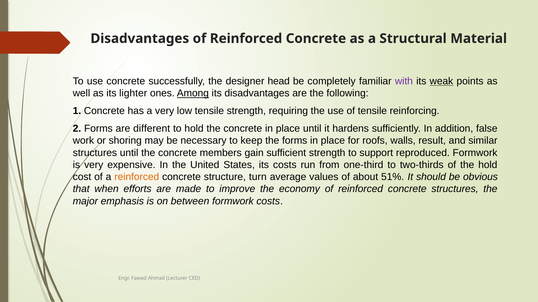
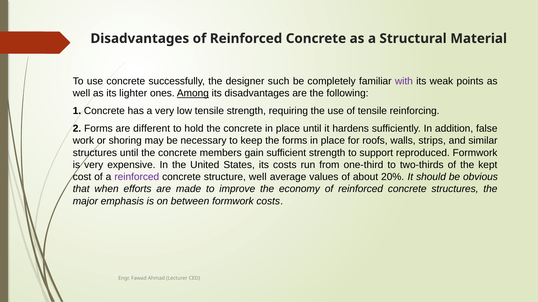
head: head -> such (279, 81)
weak underline: present -> none (441, 81)
result: result -> strips (432, 141)
the hold: hold -> kept (488, 165)
reinforced colour: orange -> purple (137, 177)
structure turn: turn -> well (258, 177)
51%: 51% -> 20% (393, 177)
